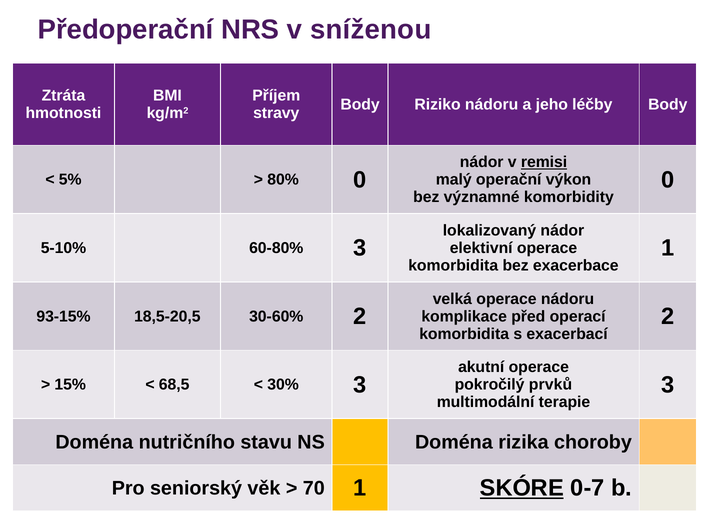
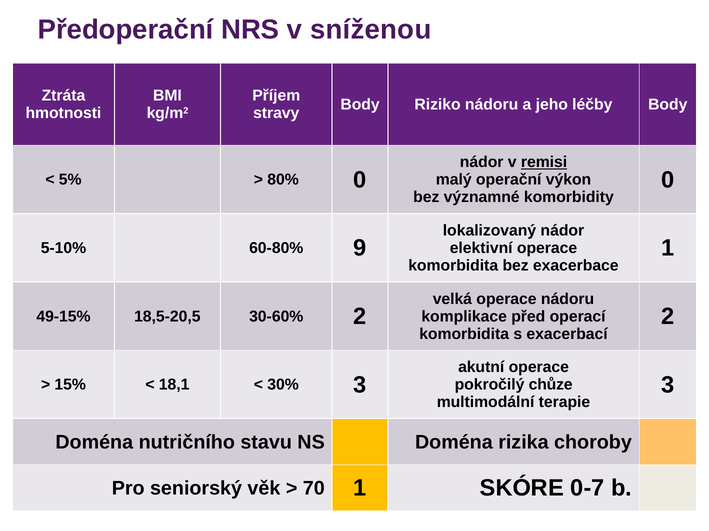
60-80% 3: 3 -> 9 (360, 249)
93-15%: 93-15% -> 49-15% (63, 317)
68,5: 68,5 -> 18,1 (174, 385)
prvků: prvků -> chůze (551, 385)
SKÓRE underline: present -> none (522, 489)
